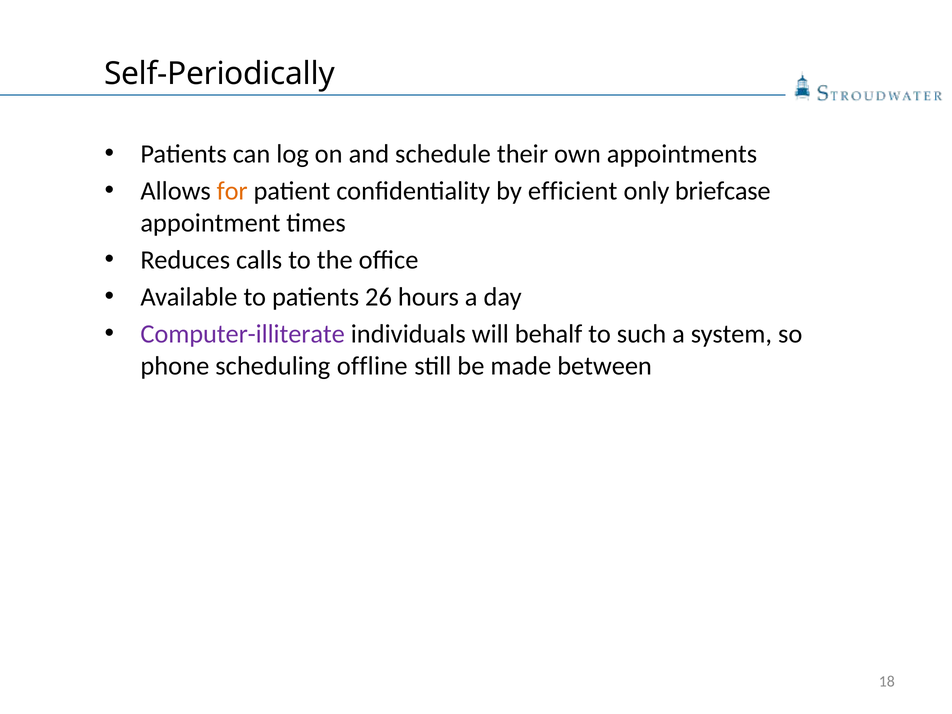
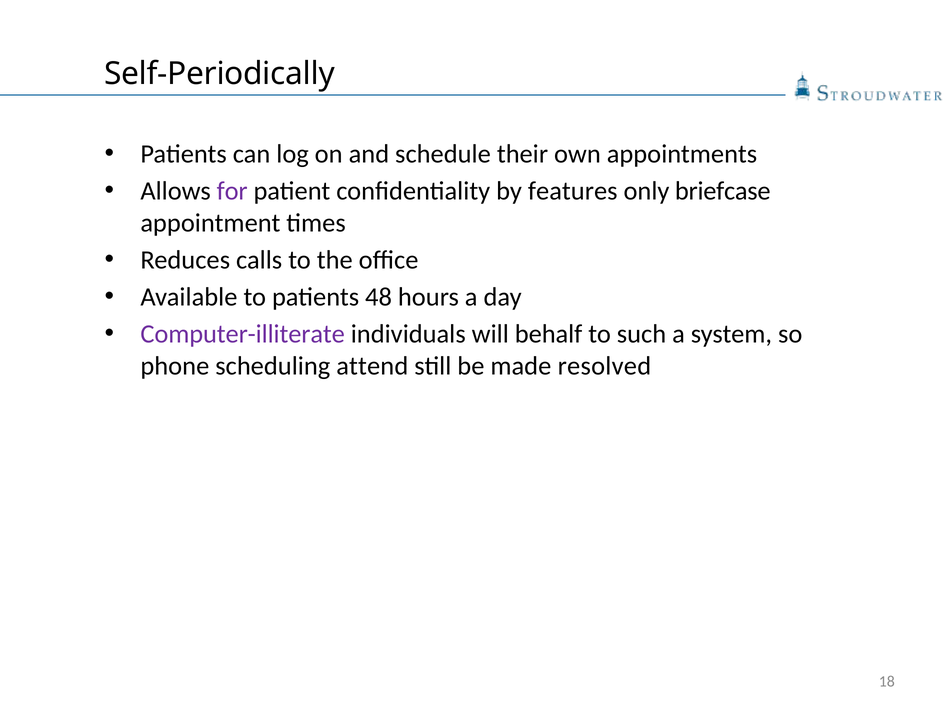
for colour: orange -> purple (232, 191)
efficient: efficient -> features (573, 191)
26: 26 -> 48 (379, 297)
offline: offline -> attend (372, 366)
between: between -> resolved (604, 366)
